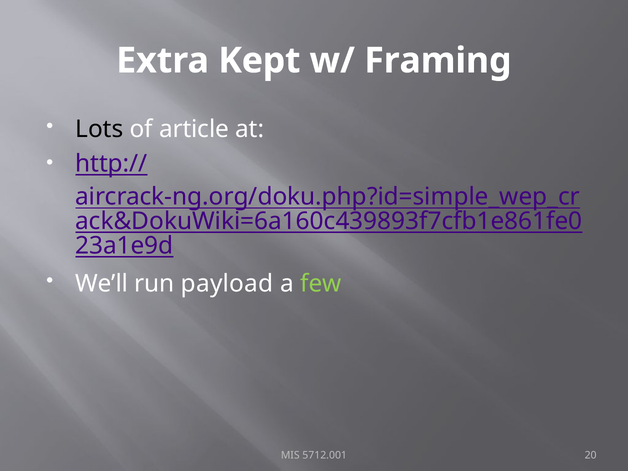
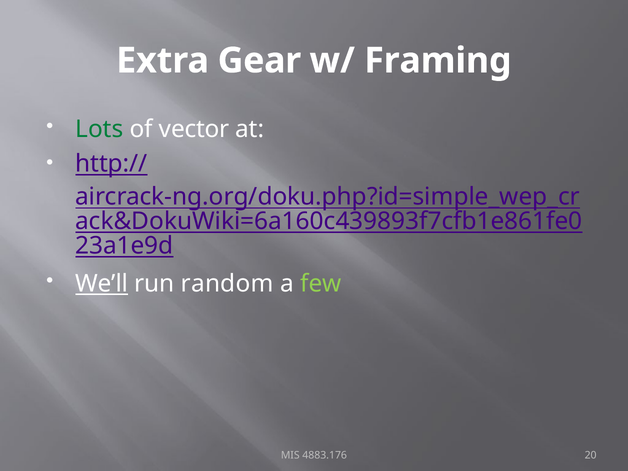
Kept: Kept -> Gear (259, 61)
Lots colour: black -> green (99, 129)
article: article -> vector (194, 129)
We’ll underline: none -> present (102, 284)
payload: payload -> random (227, 284)
5712.001: 5712.001 -> 4883.176 (325, 455)
